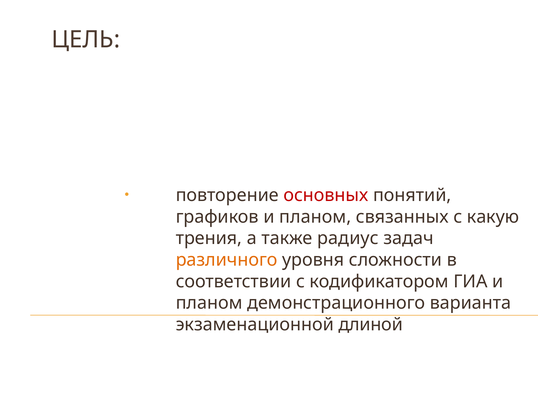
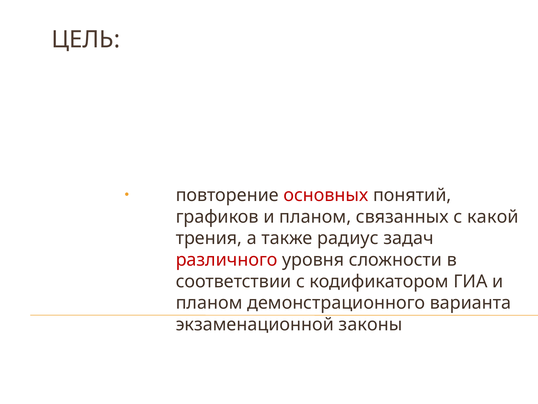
какую: какую -> какой (493, 217)
различного colour: orange -> red (227, 260)
длиной: длиной -> законы (371, 324)
